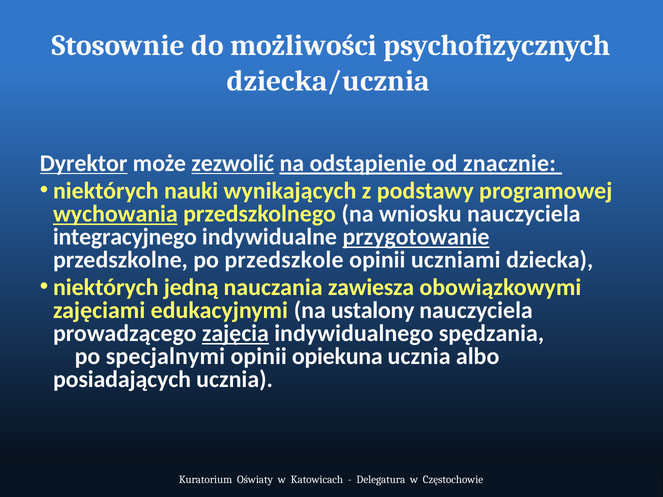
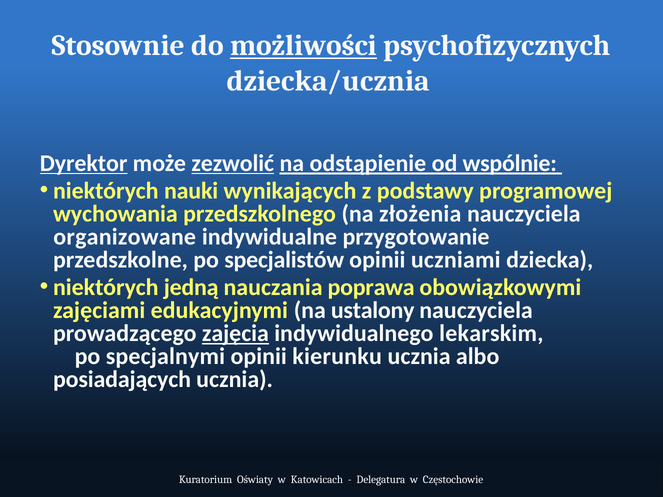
możliwości underline: none -> present (304, 46)
znacznie: znacznie -> wspólnie (510, 163)
wychowania underline: present -> none (115, 214)
wniosku: wniosku -> złożenia (420, 214)
integracyjnego: integracyjnego -> organizowane (125, 237)
przygotowanie underline: present -> none (416, 237)
przedszkole: przedszkole -> specjalistów (284, 260)
zawiesza: zawiesza -> poprawa (371, 288)
spędzania: spędzania -> lekarskim (491, 334)
opiekuna: opiekuna -> kierunku (337, 357)
